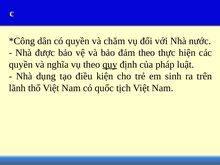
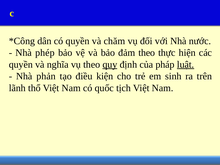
được: được -> phép (45, 53)
luật underline: none -> present (186, 64)
dụng: dụng -> phản (46, 76)
